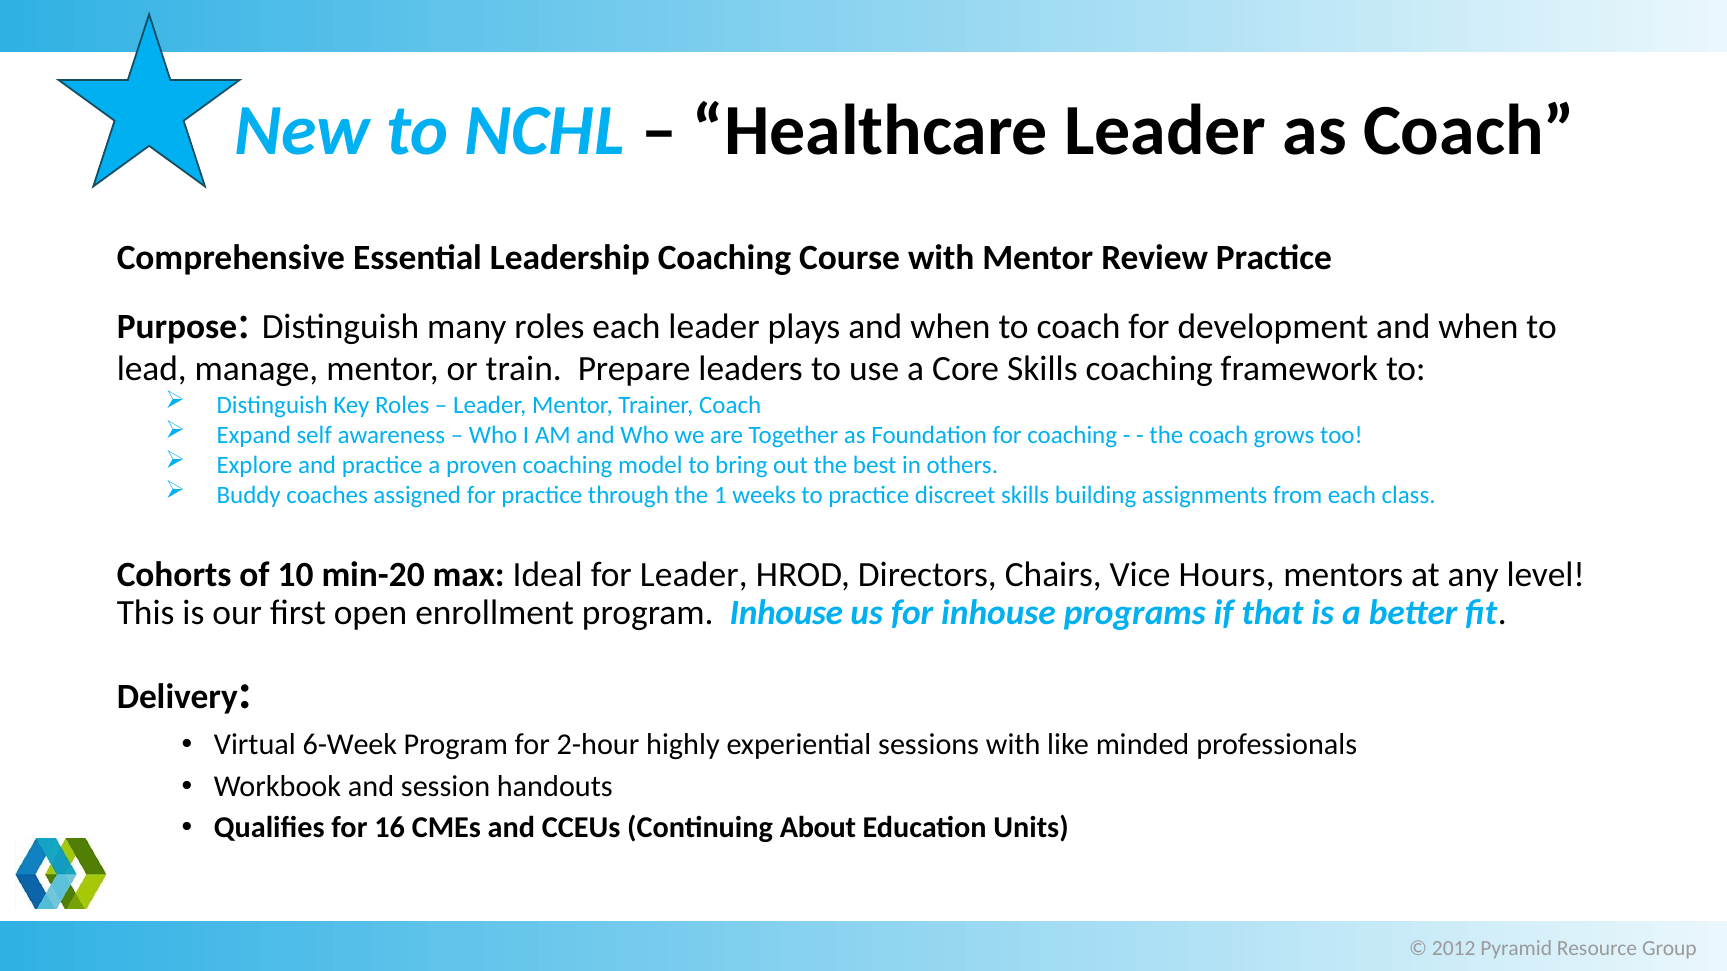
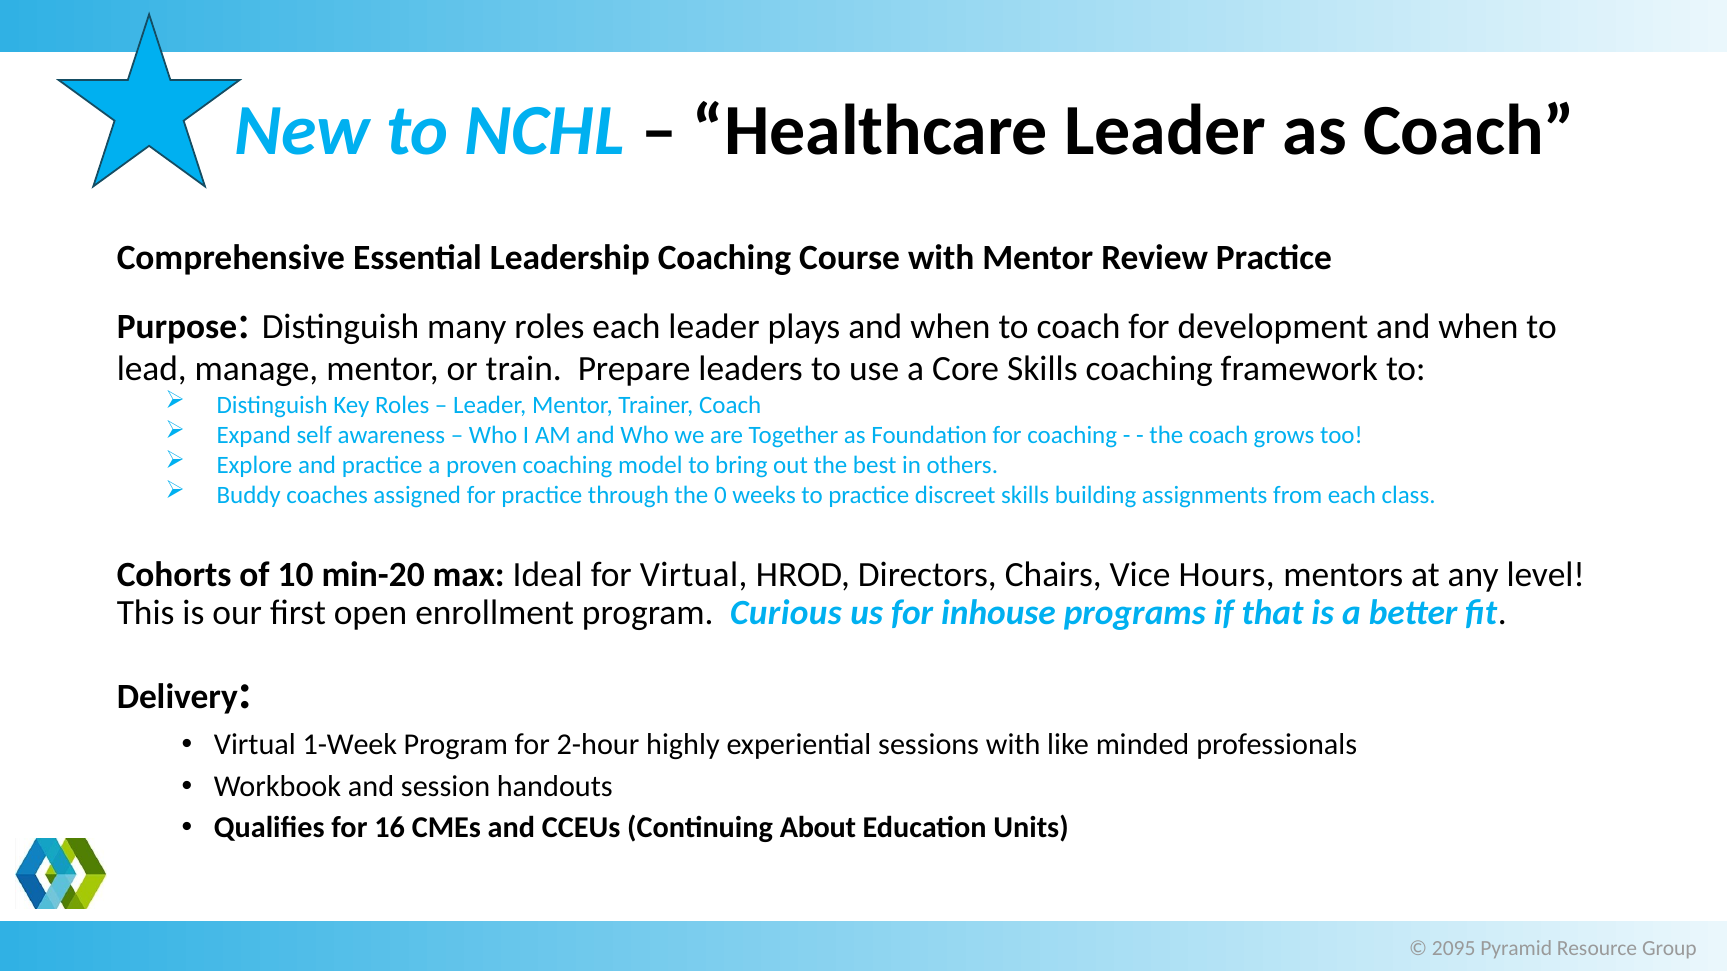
1: 1 -> 0 (720, 495)
for Leader: Leader -> Virtual (694, 575)
program Inhouse: Inhouse -> Curious (786, 613)
6-Week: 6-Week -> 1-Week (350, 745)
2012: 2012 -> 2095 (1454, 948)
